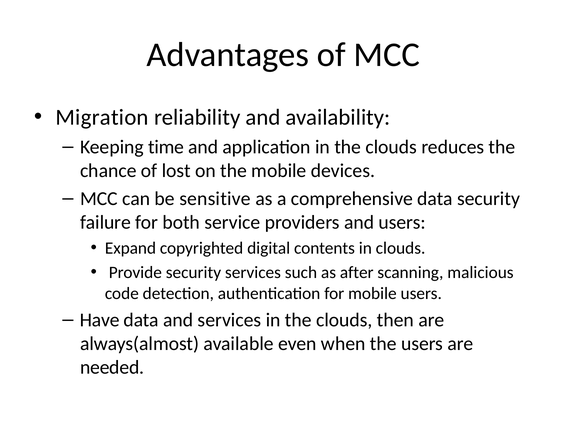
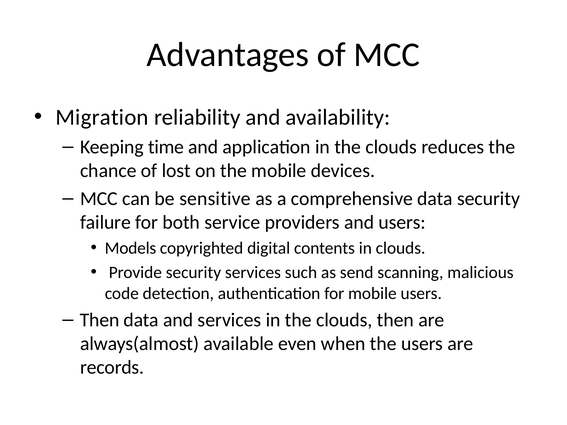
Expand: Expand -> Models (130, 248)
after: after -> send (357, 273)
Have: Have -> Then (100, 320)
needed: needed -> records (112, 368)
